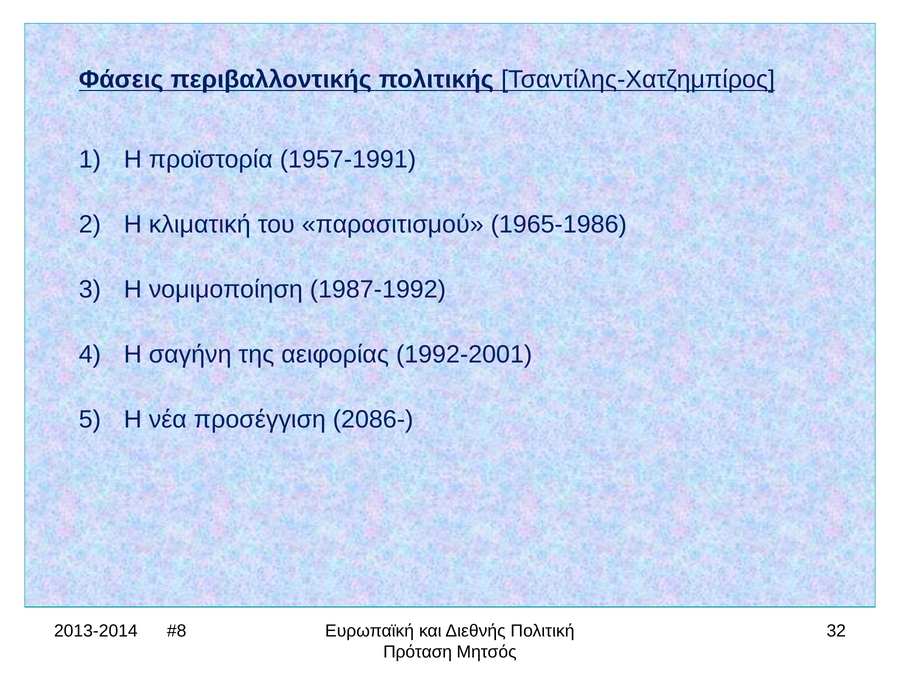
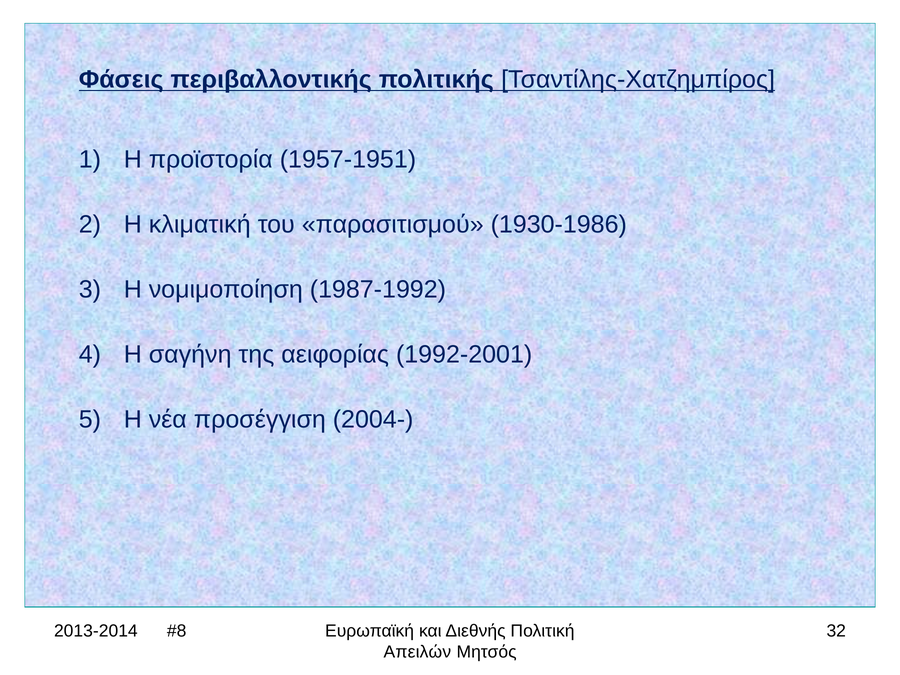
1957-1991: 1957-1991 -> 1957-1951 (348, 160)
1965-1986: 1965-1986 -> 1930-1986 (559, 225)
2086-: 2086- -> 2004- (373, 420)
Πρόταση: Πρόταση -> Απειλών (417, 652)
